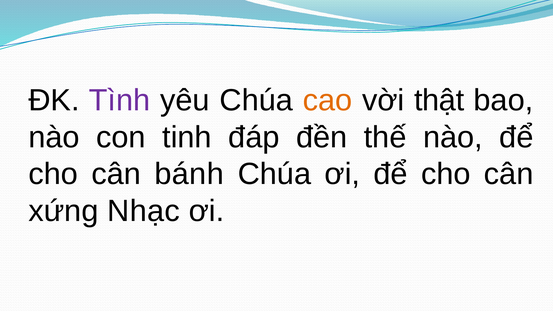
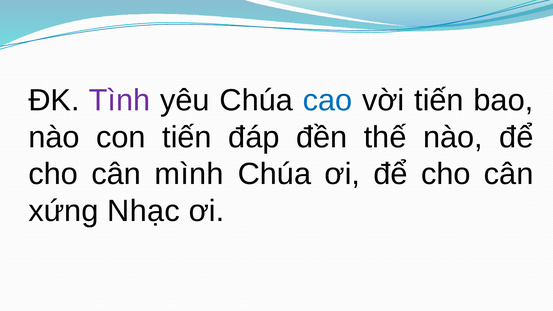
cao colour: orange -> blue (328, 100)
vời thật: thật -> tiến (439, 100)
con tinh: tinh -> tiến (187, 137)
bánh: bánh -> mình (189, 174)
